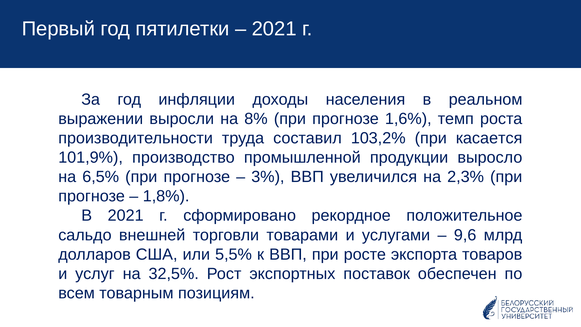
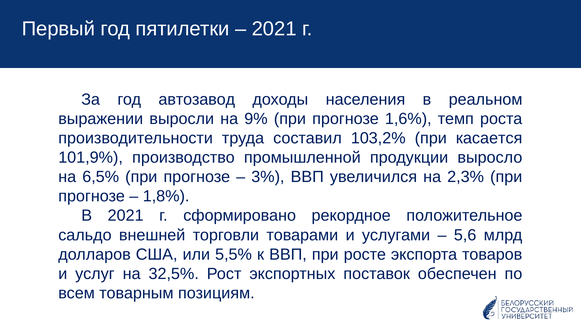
инфляции: инфляции -> автозавод (197, 99)
8%: 8% -> 9% (256, 119)
9,6: 9,6 -> 5,6 (465, 235)
